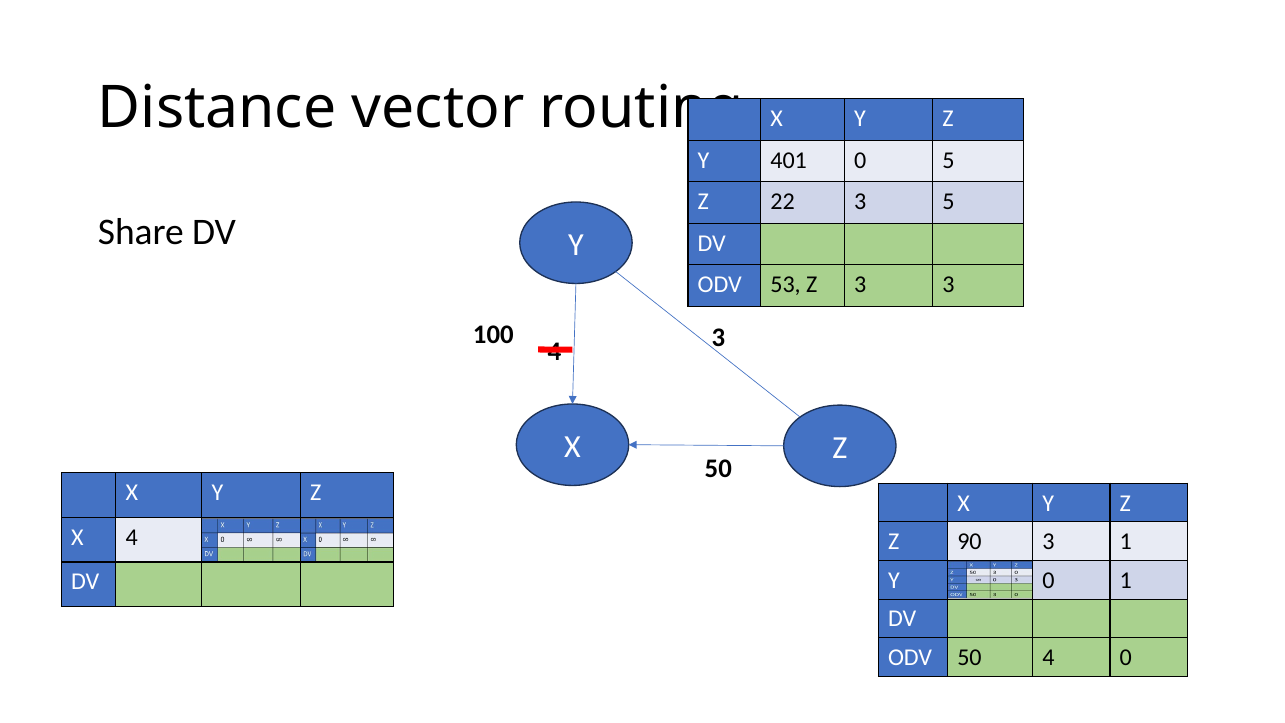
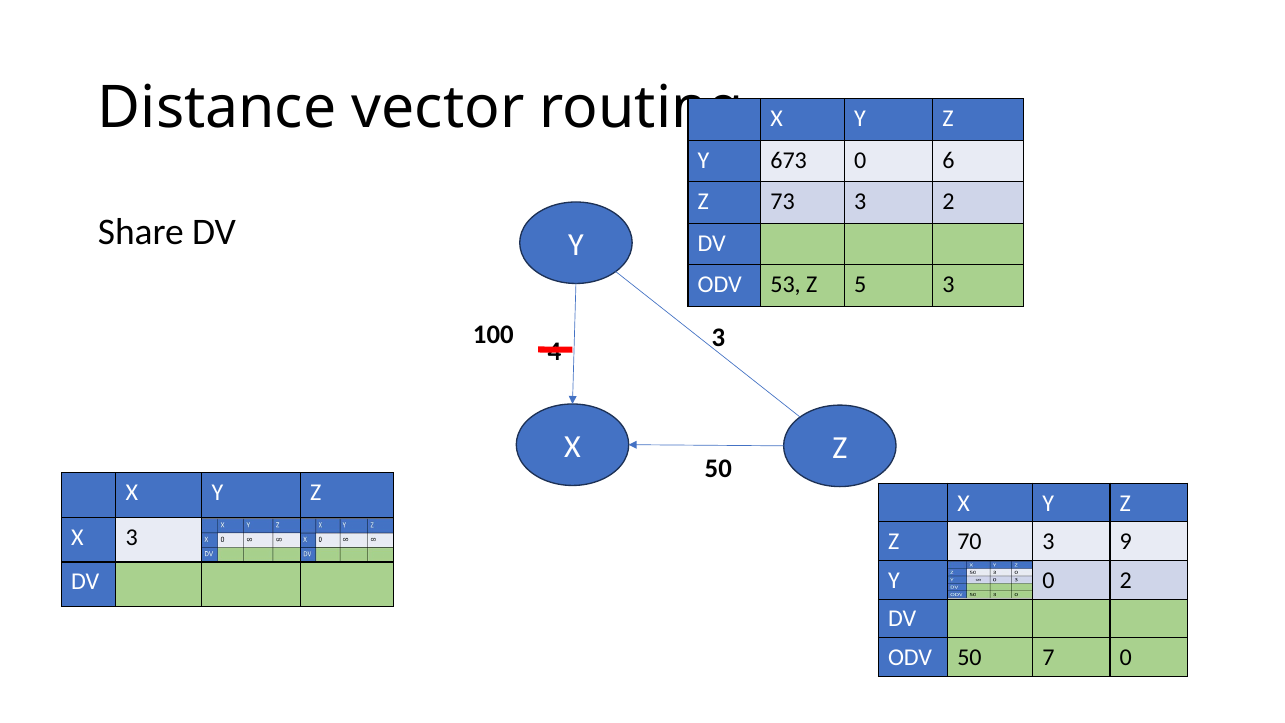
401: 401 -> 673 (789, 160)
0 5: 5 -> 6 (948, 160)
22: 22 -> 73 (783, 202)
3 5: 5 -> 2 (948, 202)
Z 3: 3 -> 5 (860, 285)
X 4: 4 -> 3 (132, 537)
90: 90 -> 70 (969, 542)
3 1: 1 -> 9 (1126, 542)
0 1: 1 -> 2 (1126, 580)
50 4: 4 -> 7 (1048, 657)
